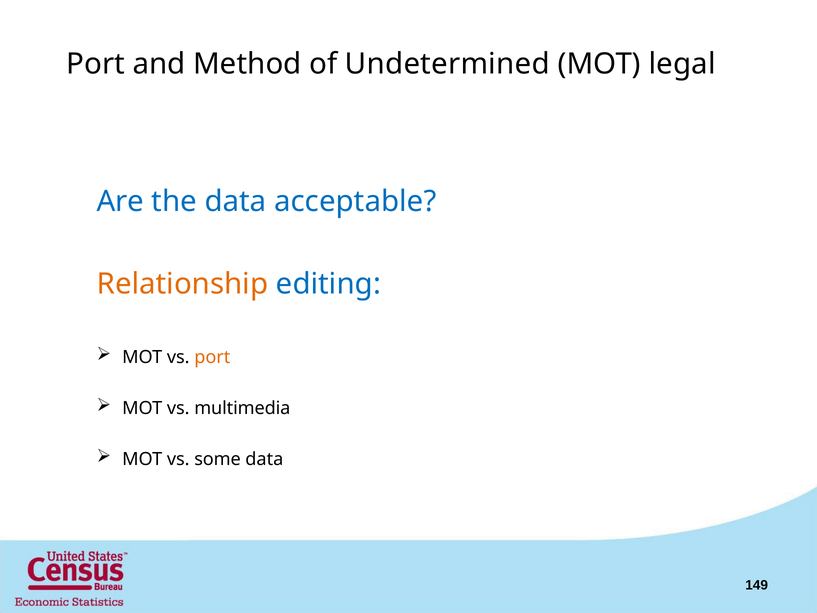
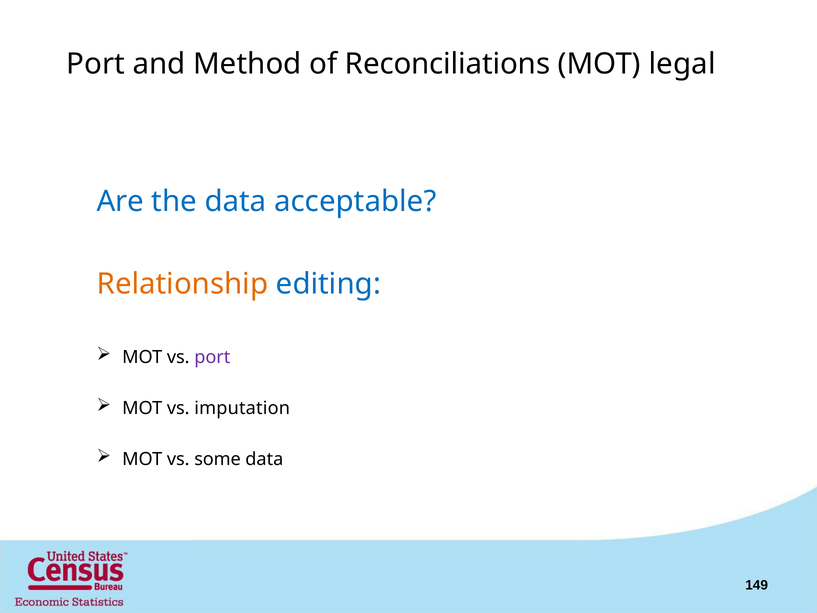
Undetermined: Undetermined -> Reconciliations (448, 64)
port colour: orange -> purple (212, 357)
multimedia: multimedia -> imputation (242, 408)
